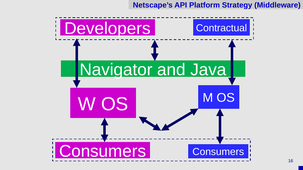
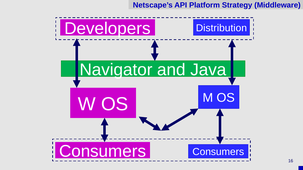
Contractual: Contractual -> Distribution (221, 28)
